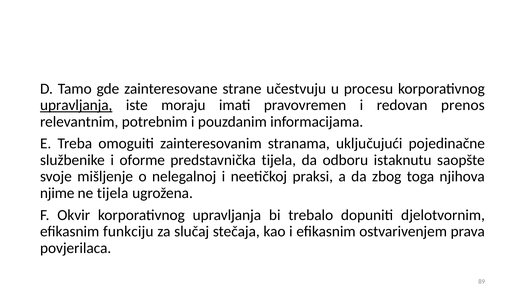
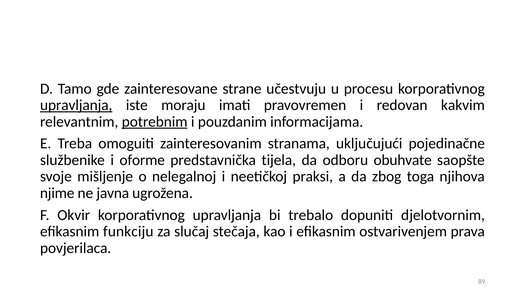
prenos: prenos -> kakvim (463, 105)
potrebnim underline: none -> present (155, 122)
istaknutu: istaknutu -> obuhvate (403, 160)
ne tijela: tijela -> javna (113, 193)
